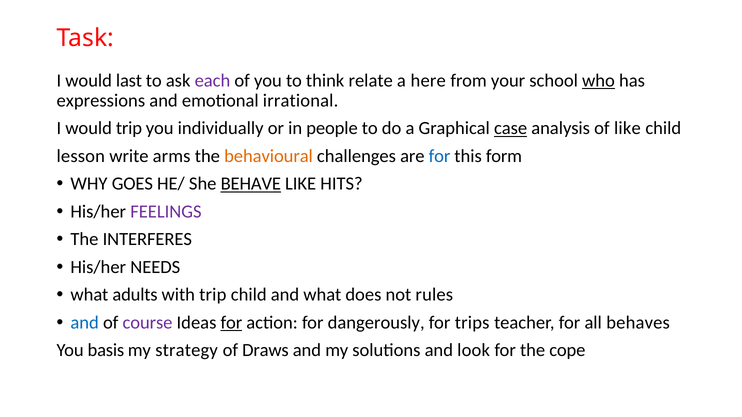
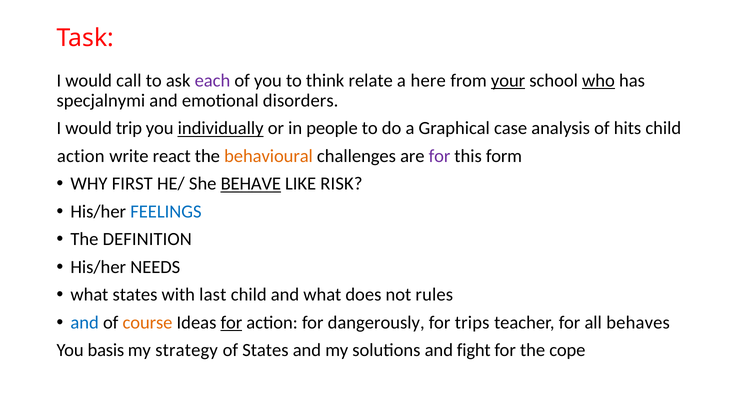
last: last -> call (129, 81)
your underline: none -> present (508, 81)
expressions: expressions -> specjalnymi (101, 101)
irrational: irrational -> disorders (301, 101)
individually underline: none -> present (221, 128)
case underline: present -> none (511, 128)
of like: like -> hits (628, 128)
lesson: lesson -> action (81, 156)
arms: arms -> react (172, 156)
for colour: blue -> purple (440, 156)
GOES: GOES -> FIRST (132, 184)
HITS: HITS -> RISK (341, 184)
FEELINGS colour: purple -> blue (166, 212)
INTERFERES: INTERFERES -> DEFINITION (147, 240)
what adults: adults -> states (135, 295)
with trip: trip -> last (213, 295)
course colour: purple -> orange (148, 323)
of Draws: Draws -> States (265, 351)
look: look -> fight (474, 351)
